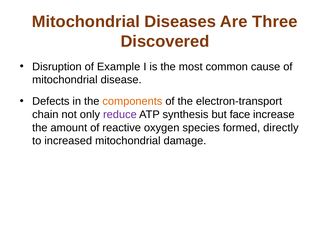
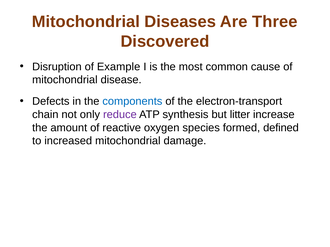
components colour: orange -> blue (132, 102)
face: face -> litter (240, 115)
directly: directly -> defined (281, 128)
